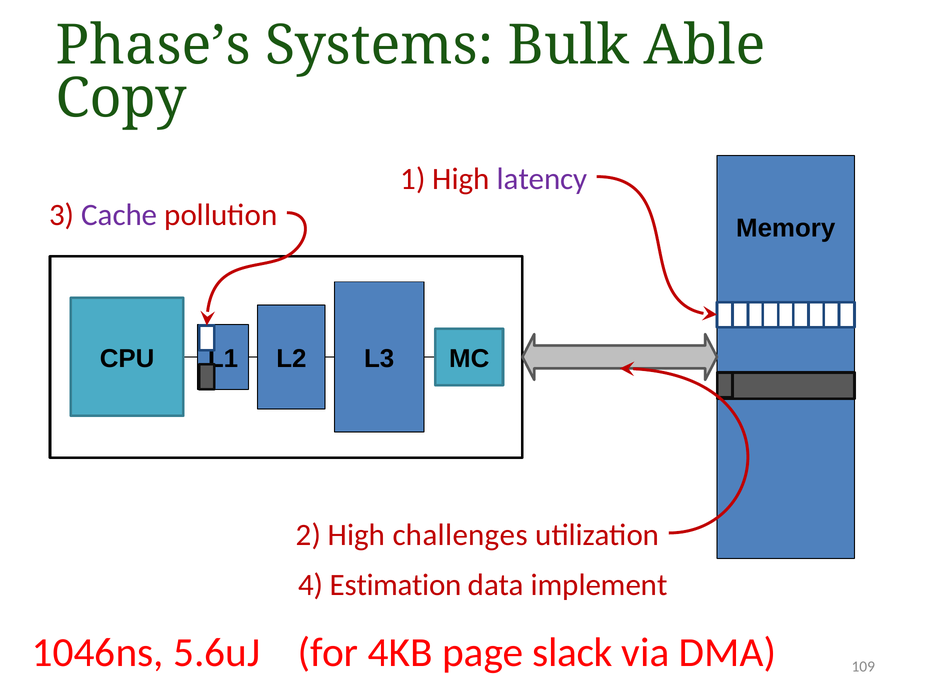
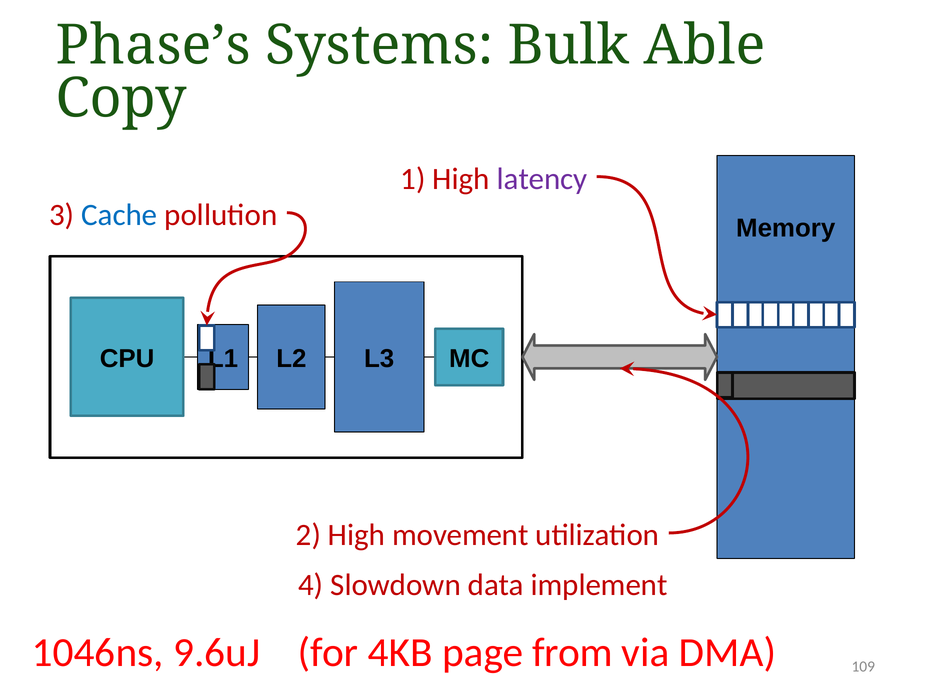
Cache colour: purple -> blue (119, 215)
challenges: challenges -> movement (460, 535)
Estimation: Estimation -> Slowdown (396, 585)
5.6uJ: 5.6uJ -> 9.6uJ (217, 653)
slack: slack -> from (573, 653)
